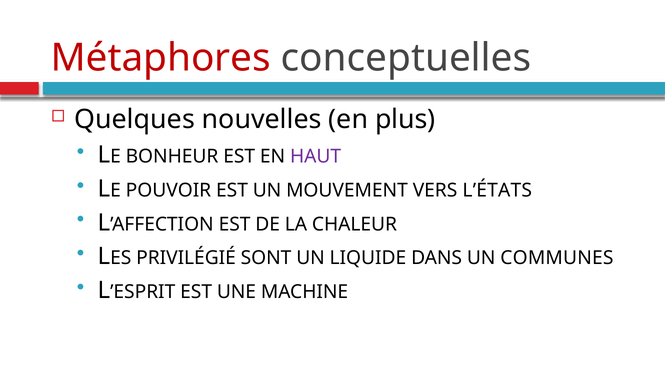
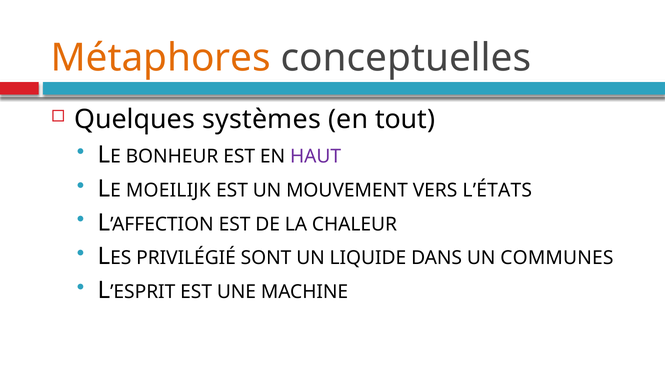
Métaphores colour: red -> orange (161, 58)
nouvelles: nouvelles -> systèmes (262, 120)
plus: plus -> tout (405, 120)
POUVOIR: POUVOIR -> MOEILIJK (168, 190)
